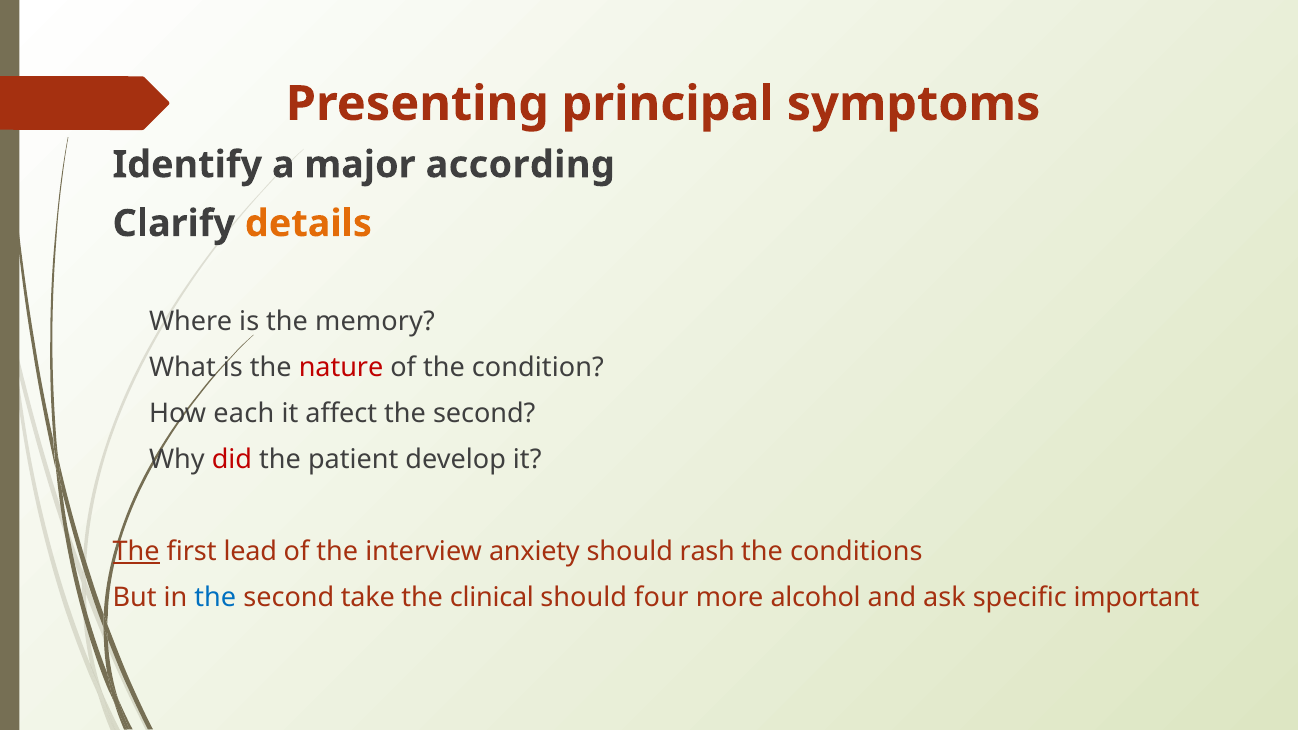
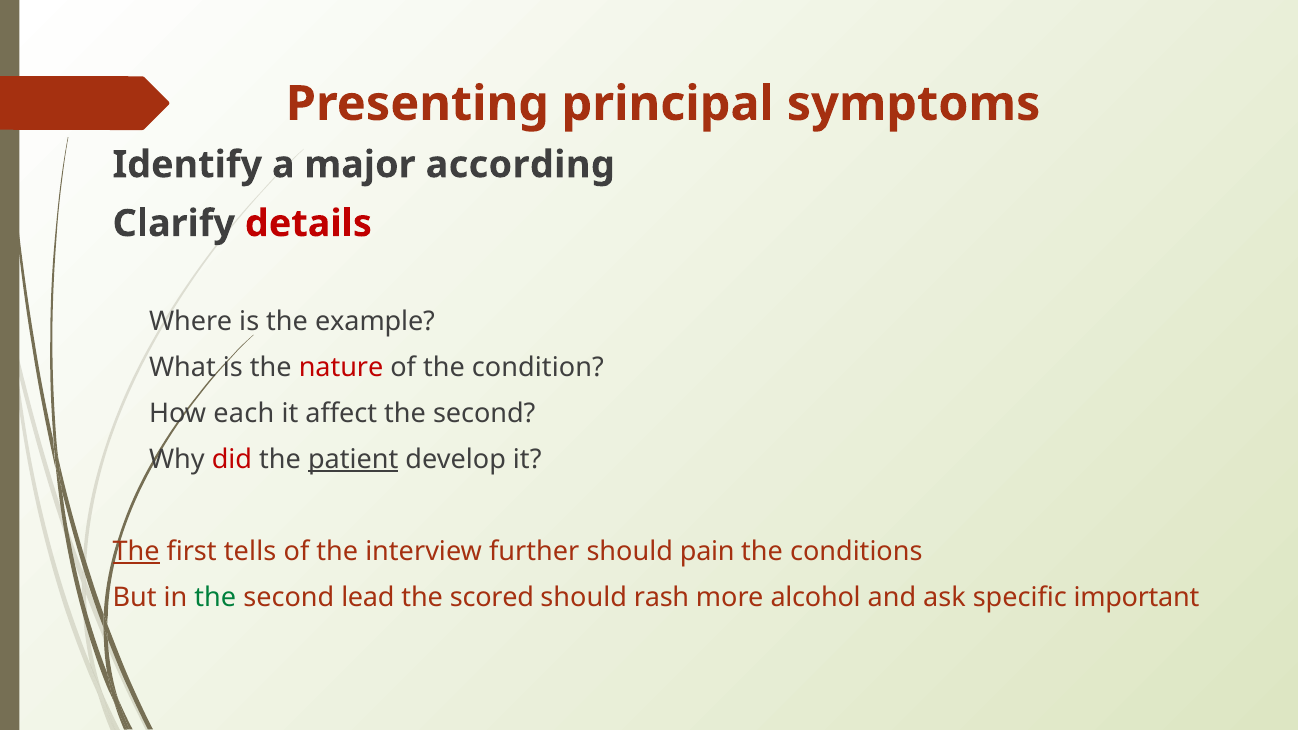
details colour: orange -> red (308, 224)
memory: memory -> example (375, 321)
patient underline: none -> present (353, 460)
lead: lead -> tells (250, 552)
anxiety: anxiety -> further (534, 552)
rash: rash -> pain (707, 552)
the colour: blue -> green (215, 598)
take: take -> lead (368, 598)
clinical: clinical -> scored (492, 598)
four: four -> rash (662, 598)
